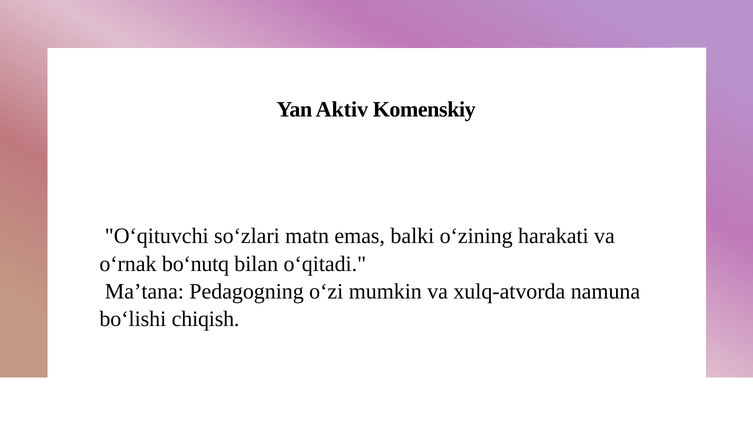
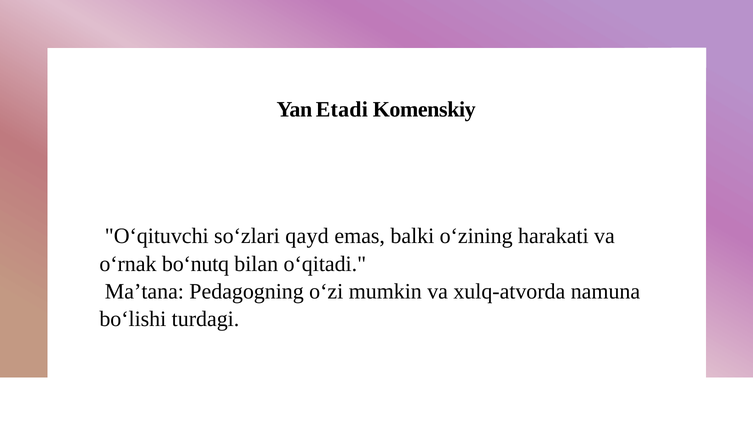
Aktiv: Aktiv -> Etadi (342, 109)
matn: matn -> qayd (307, 236)
chiqish: chiqish -> turdagi (206, 319)
